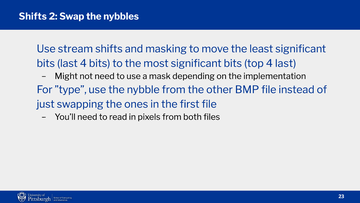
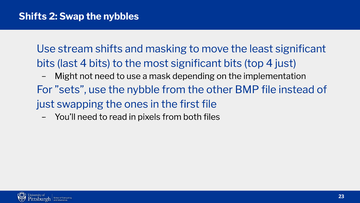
4 last: last -> just (286, 63)
”type: ”type -> ”sets (71, 89)
